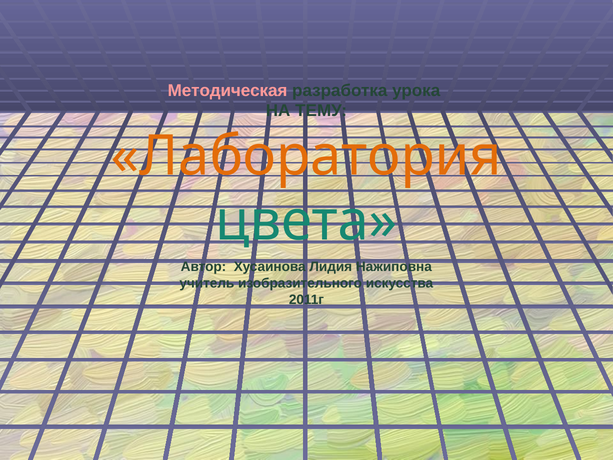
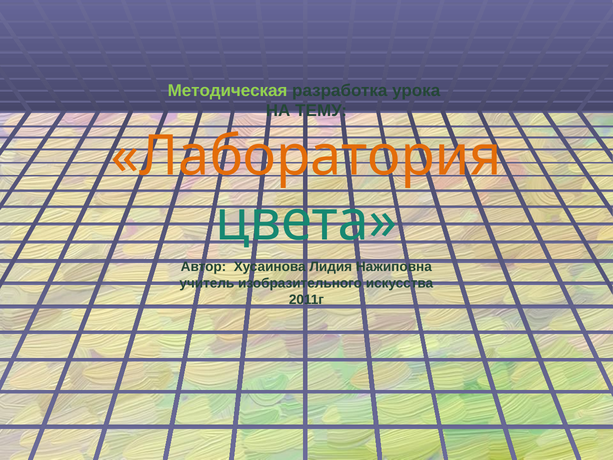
Методическая colour: pink -> light green (228, 91)
